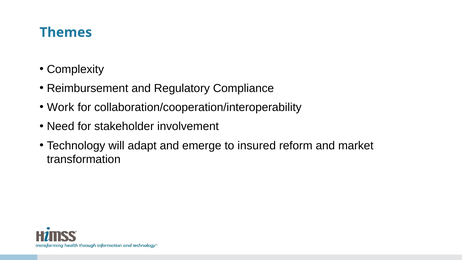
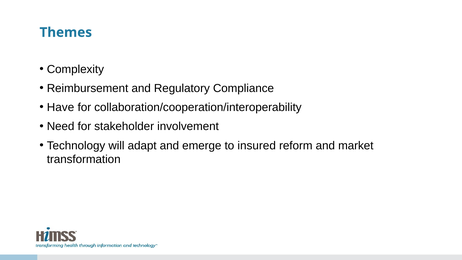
Work: Work -> Have (61, 107)
